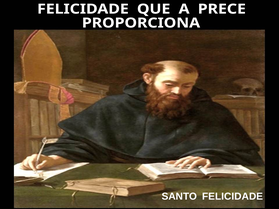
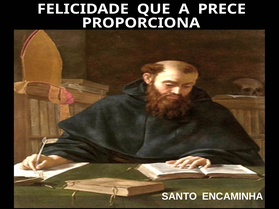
FELICIDADE: FELICIDADE -> ENCAMINHA (233, 197)
